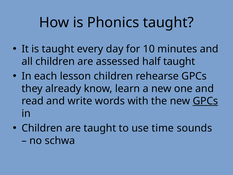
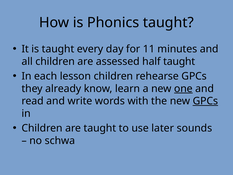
10: 10 -> 11 (149, 49)
one underline: none -> present (183, 88)
time: time -> later (163, 128)
